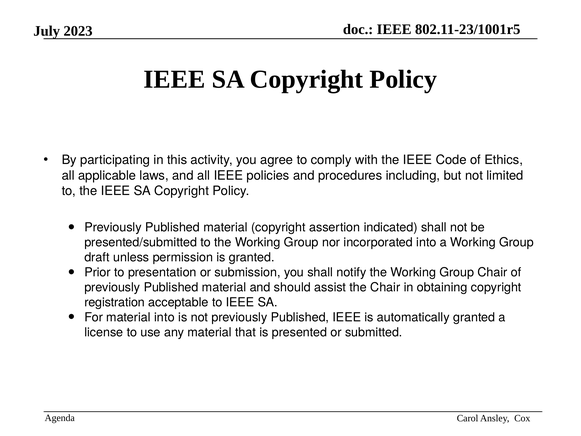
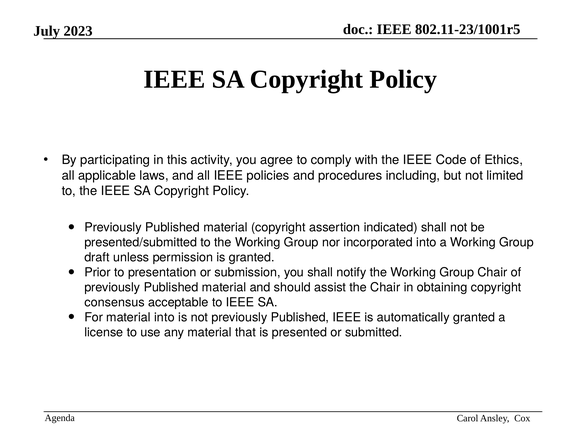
registration: registration -> consensus (115, 302)
